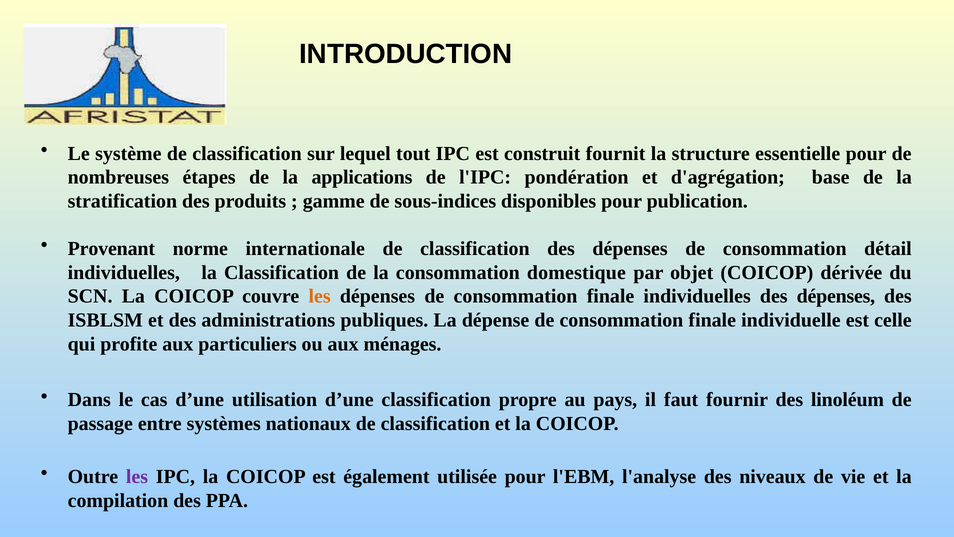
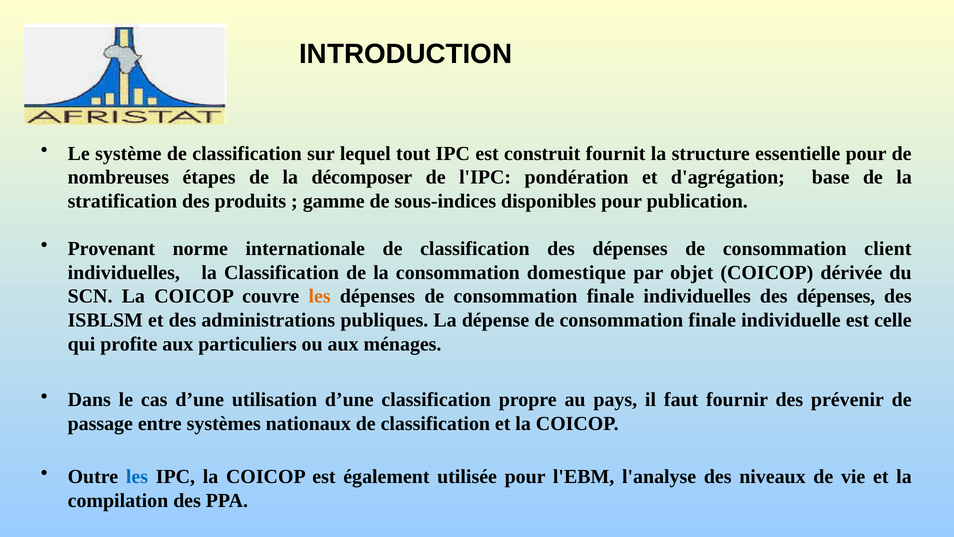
applications: applications -> décomposer (362, 177)
détail: détail -> client (888, 248)
linoléum: linoléum -> prévenir (847, 399)
les colour: purple -> blue (137, 476)
